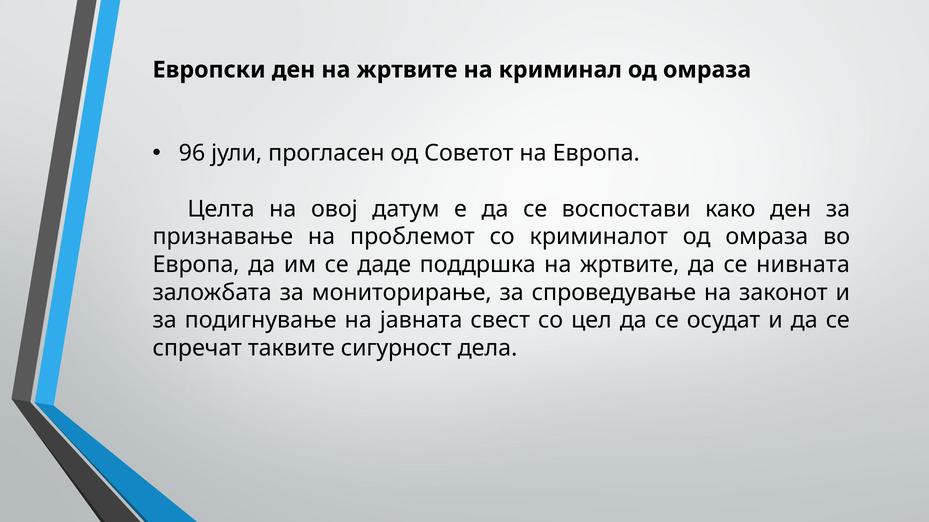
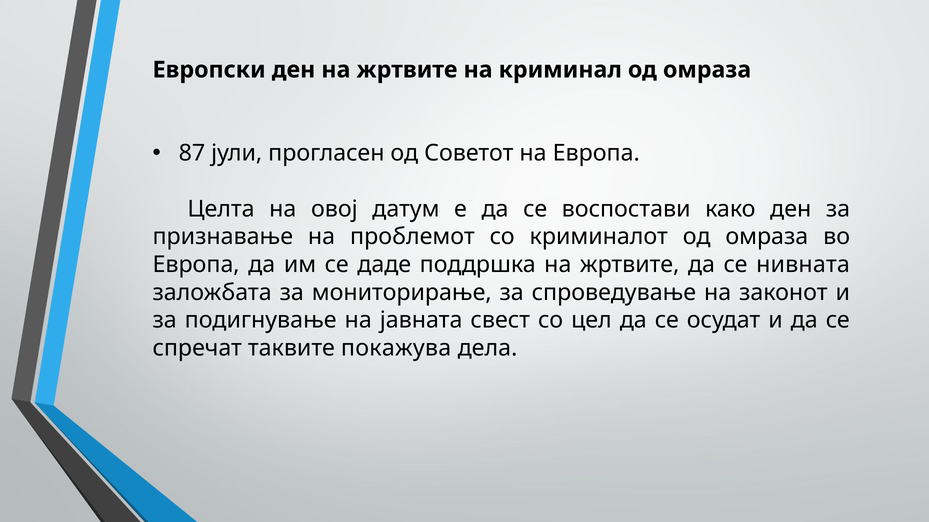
96: 96 -> 87 (192, 153)
сигурност: сигурност -> покажува (396, 349)
